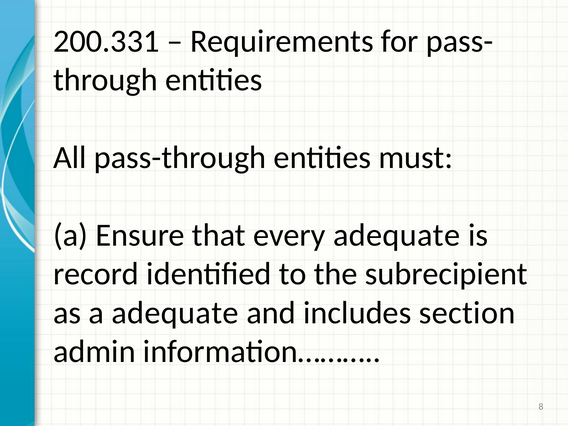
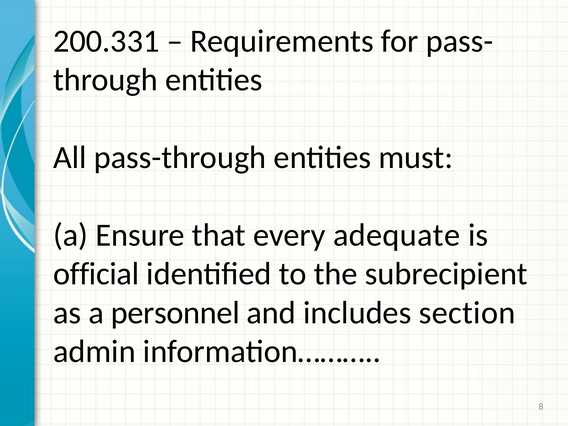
record: record -> official (96, 274)
a adequate: adequate -> personnel (175, 313)
